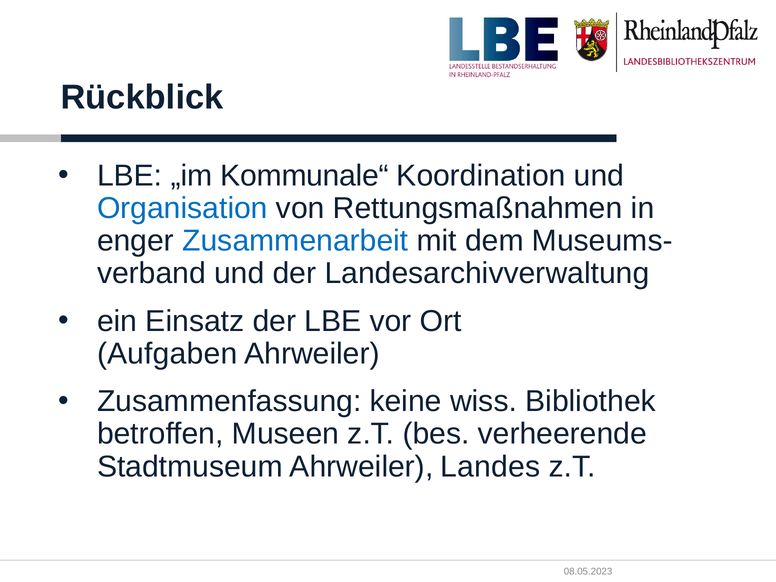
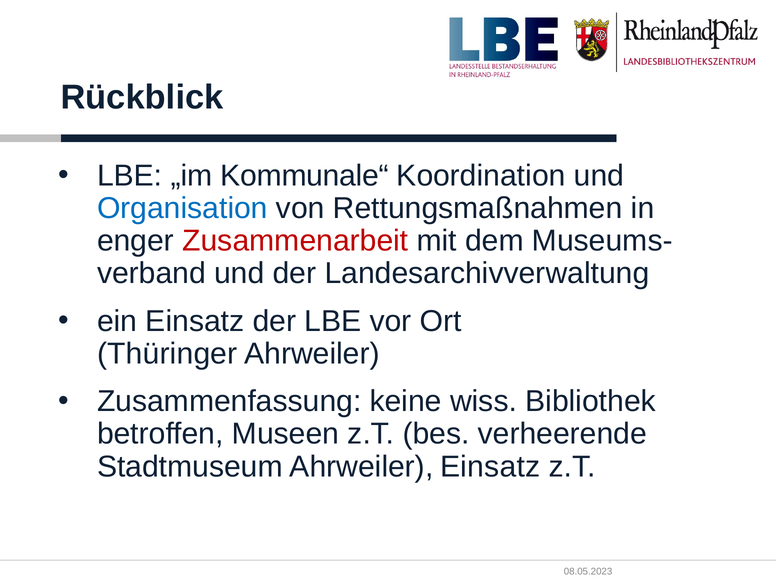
Zusammenarbeit colour: blue -> red (295, 241)
Aufgaben: Aufgaben -> Thüringer (167, 354)
Ahrweiler Landes: Landes -> Einsatz (490, 467)
